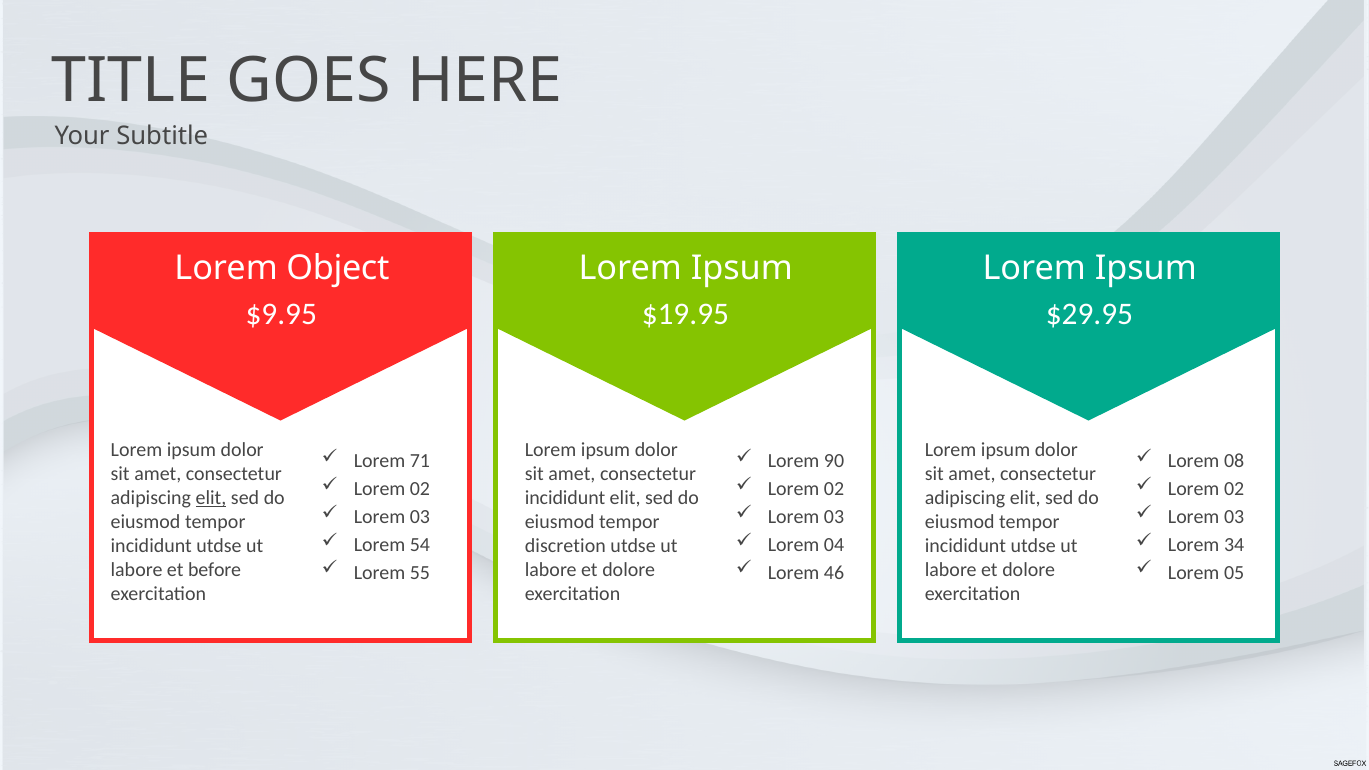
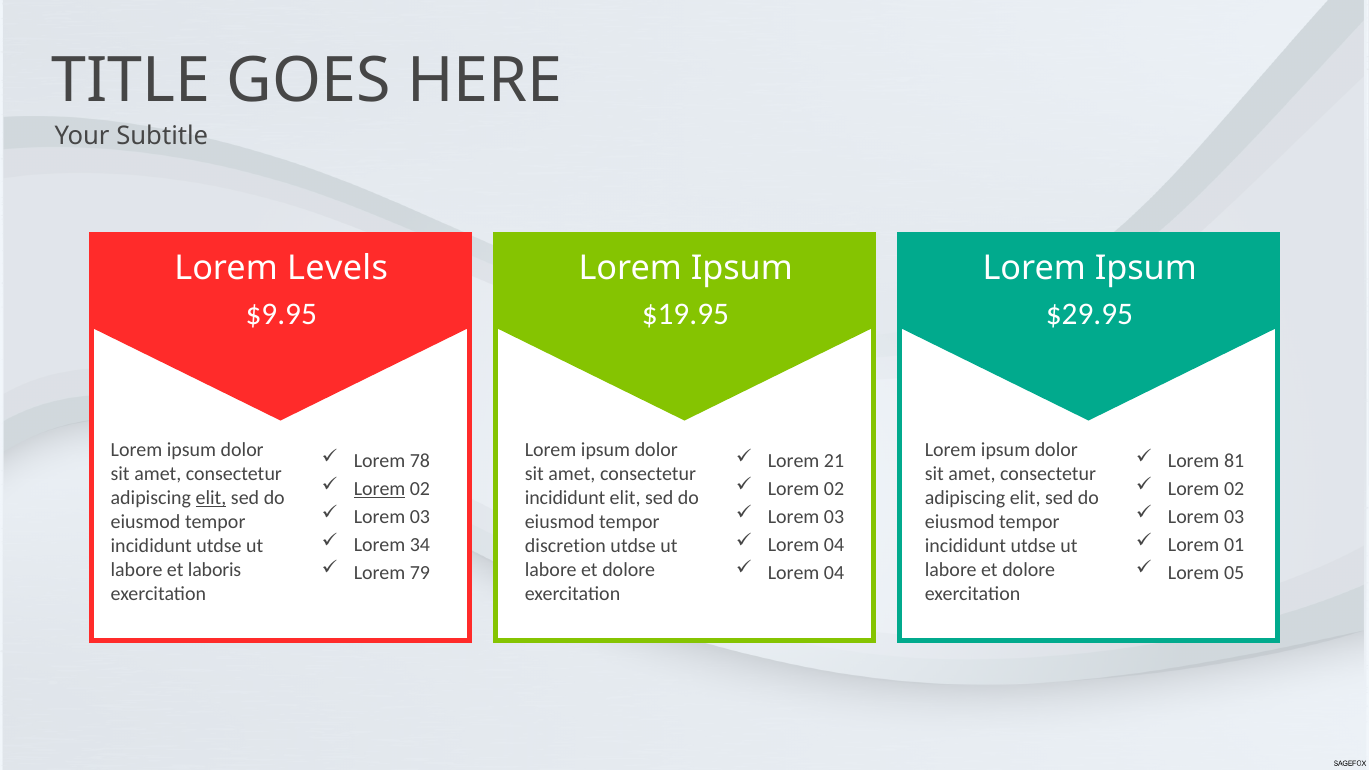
Object: Object -> Levels (338, 268)
71: 71 -> 78 (420, 461)
90: 90 -> 21 (834, 461)
08: 08 -> 81 (1234, 461)
Lorem underline: none -> present (380, 489)
54: 54 -> 34 (420, 545)
34: 34 -> 01 (1234, 545)
before: before -> laboris (215, 570)
55: 55 -> 79 (420, 573)
46: 46 -> 04 (834, 573)
